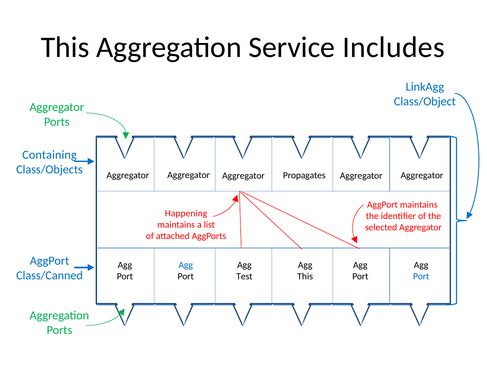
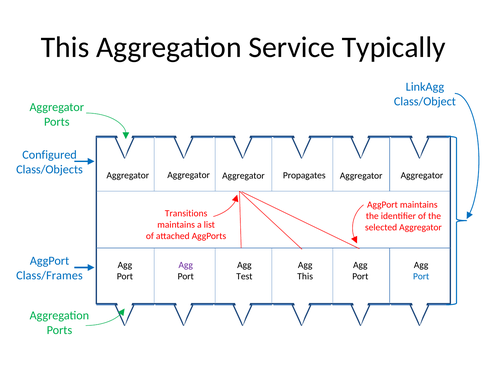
Includes: Includes -> Typically (394, 47)
Containing: Containing -> Configured (50, 154)
Happening: Happening -> Transitions (186, 213)
Agg colour: blue -> purple (186, 264)
Class/Canned: Class/Canned -> Class/Frames (49, 275)
